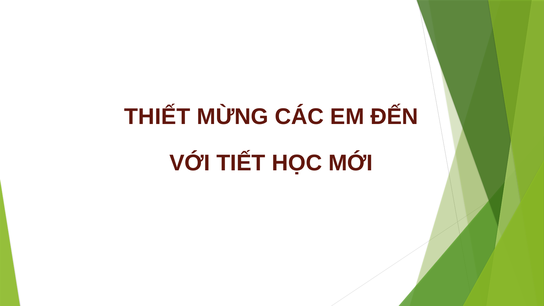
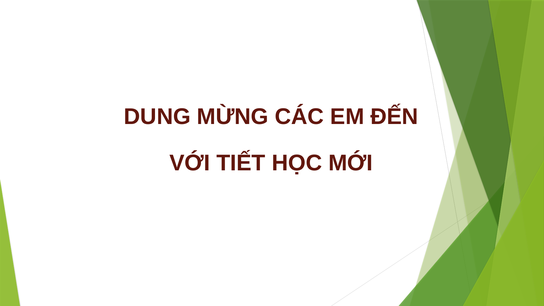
THIẾT: THIẾT -> DUNG (157, 117)
